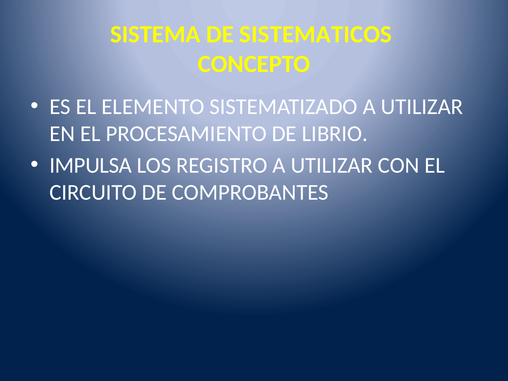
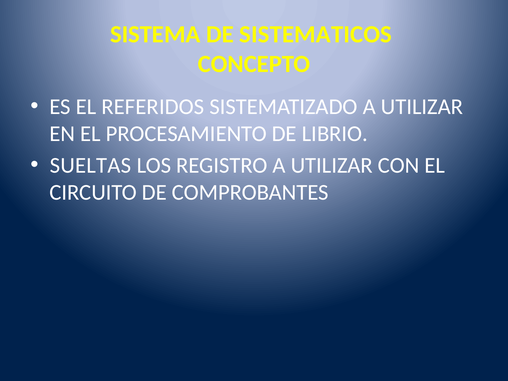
ELEMENTO: ELEMENTO -> REFERIDOS (153, 107)
IMPULSA: IMPULSA -> SUELTAS (90, 165)
